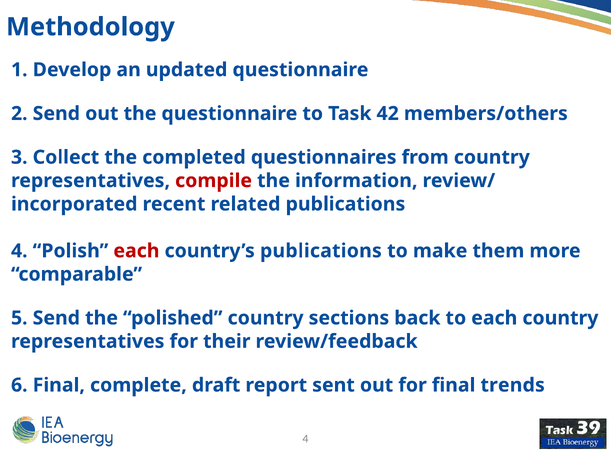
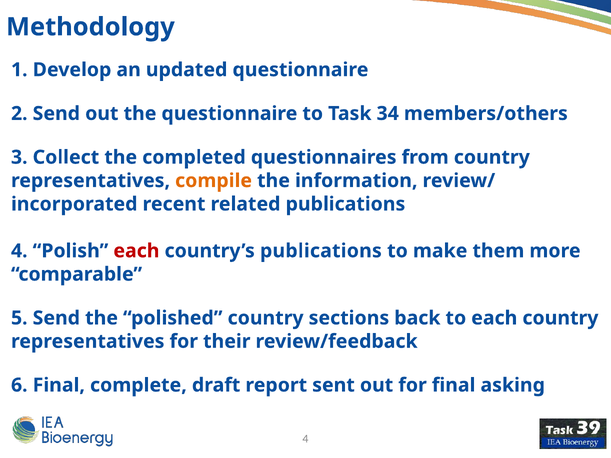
42: 42 -> 34 (388, 114)
compile colour: red -> orange (214, 181)
trends: trends -> asking (513, 385)
